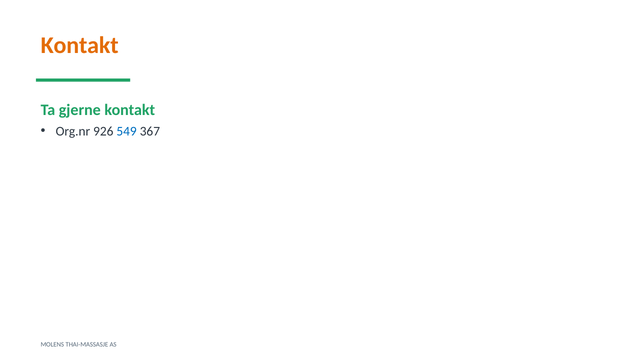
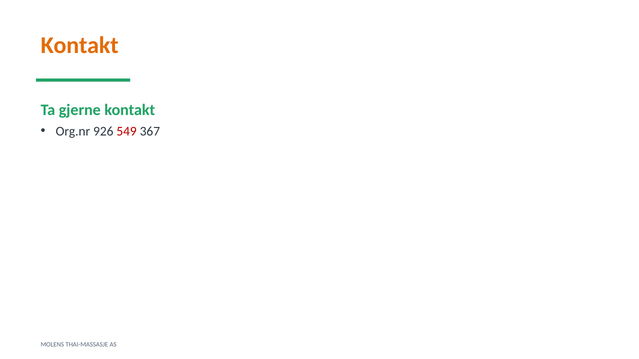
549 colour: blue -> red (127, 131)
